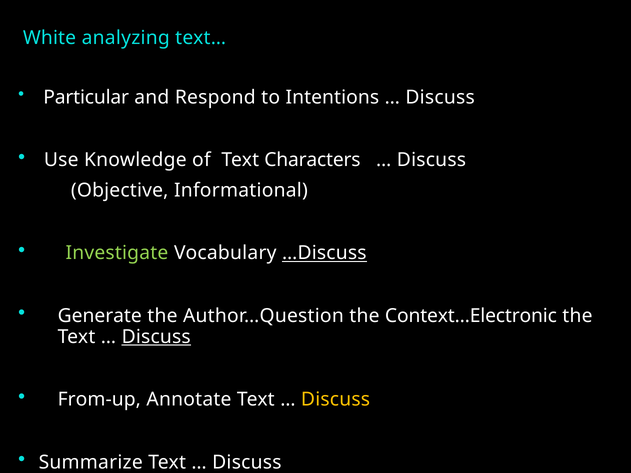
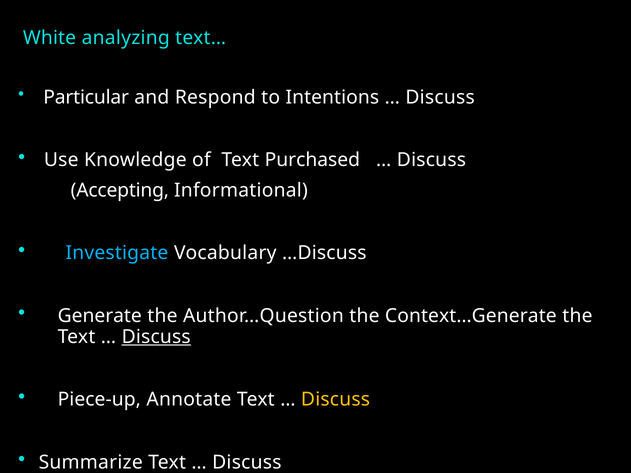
Characters: Characters -> Purchased (312, 160)
Objective: Objective -> Accepting (120, 190)
Investigate colour: light green -> light blue (117, 253)
…Discuss underline: present -> none (324, 253)
Context…Electronic: Context…Electronic -> Context…Generate (471, 316)
From-up: From-up -> Piece-up (99, 400)
